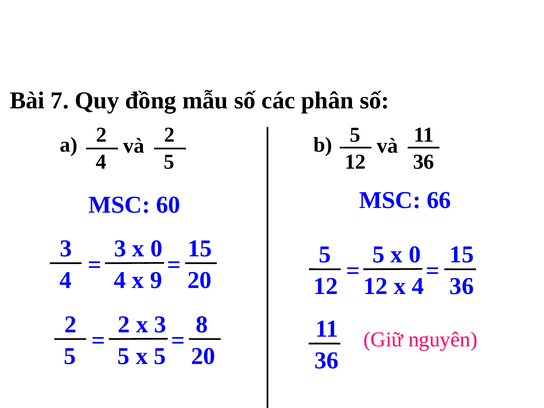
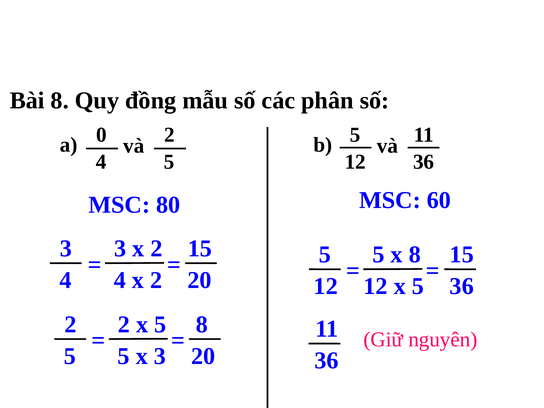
Bài 7: 7 -> 8 (60, 101)
a 2: 2 -> 0 (101, 135)
66: 66 -> 60 (439, 200)
60: 60 -> 80 (168, 205)
3 x 0: 0 -> 2 (156, 249)
5 x 0: 0 -> 8 (415, 255)
4 x 9: 9 -> 2 (156, 280)
12 x 4: 4 -> 5 (418, 286)
2 x 3: 3 -> 5 (160, 324)
x 5: 5 -> 3 (160, 356)
